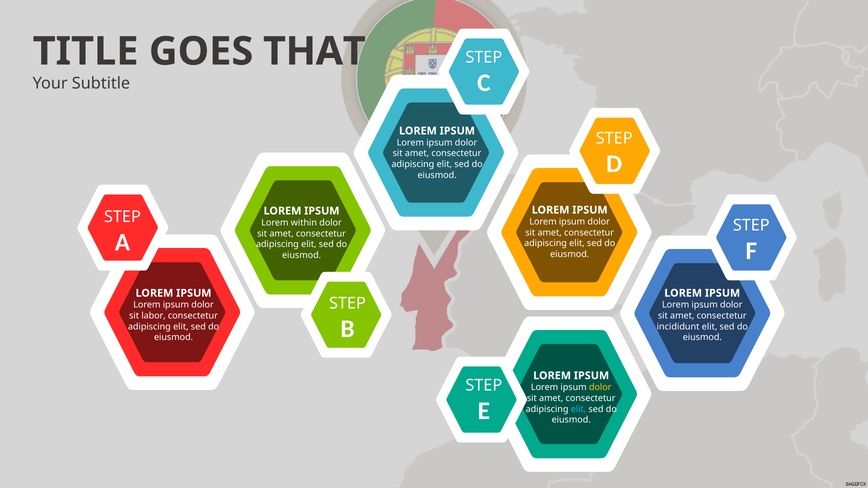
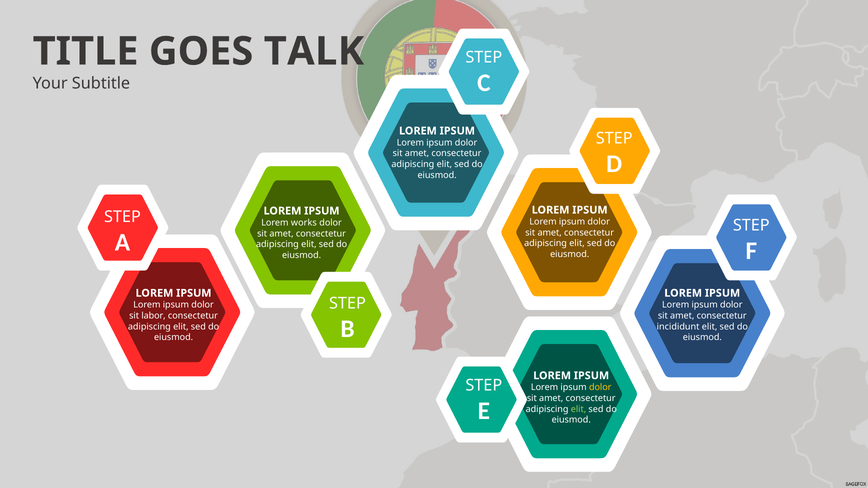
THAT: THAT -> TALK (314, 52)
within: within -> works (304, 223)
elit colour: light blue -> light green (579, 409)
